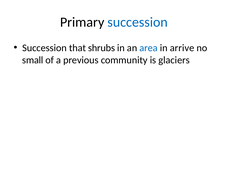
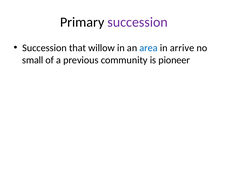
succession colour: blue -> purple (138, 22)
shrubs: shrubs -> willow (101, 48)
glaciers: glaciers -> pioneer (174, 60)
